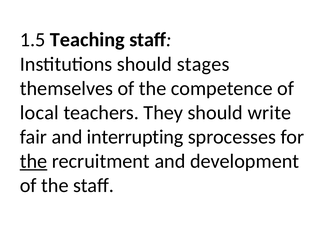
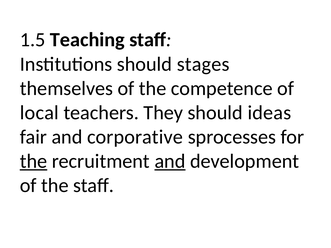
write: write -> ideas (269, 113)
interrupting: interrupting -> corporative (135, 137)
and underline: none -> present (170, 161)
